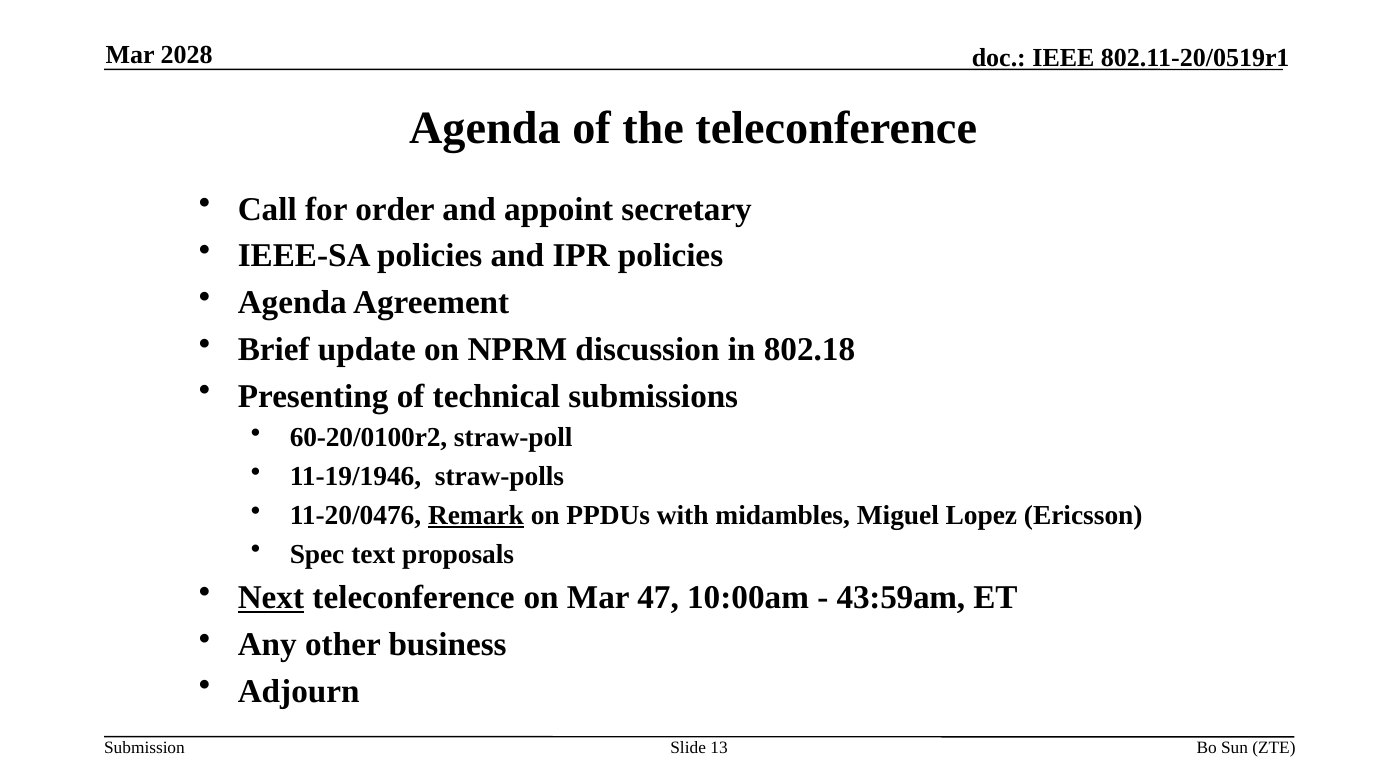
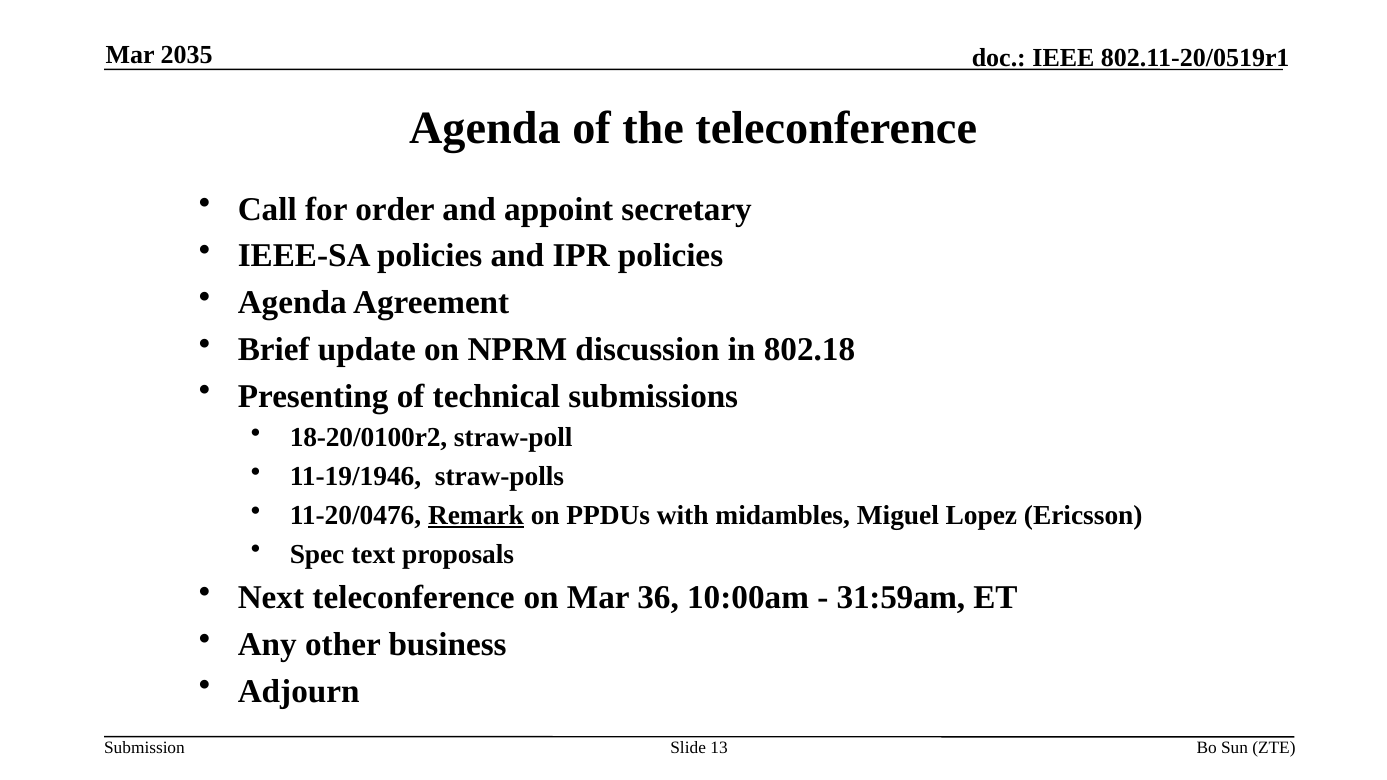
2028: 2028 -> 2035 (187, 55)
60-20/0100r2: 60-20/0100r2 -> 18-20/0100r2 (369, 438)
Next underline: present -> none (271, 598)
47: 47 -> 36 (658, 598)
43:59am: 43:59am -> 31:59am (901, 598)
